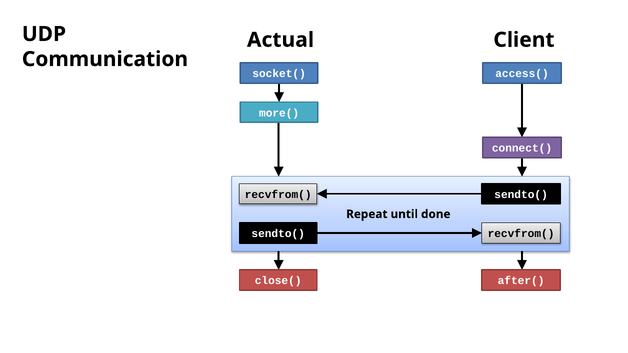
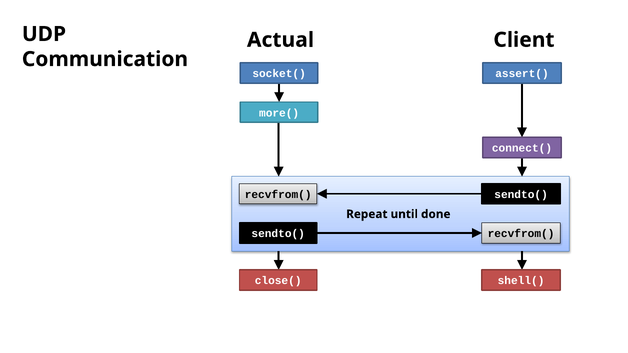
access(: access( -> assert( (522, 74)
after(: after( -> shell( (521, 281)
